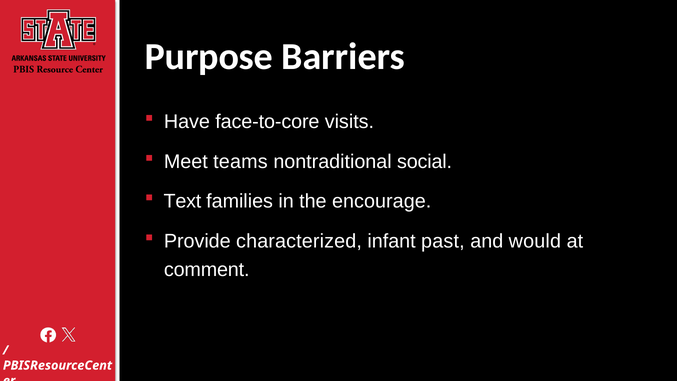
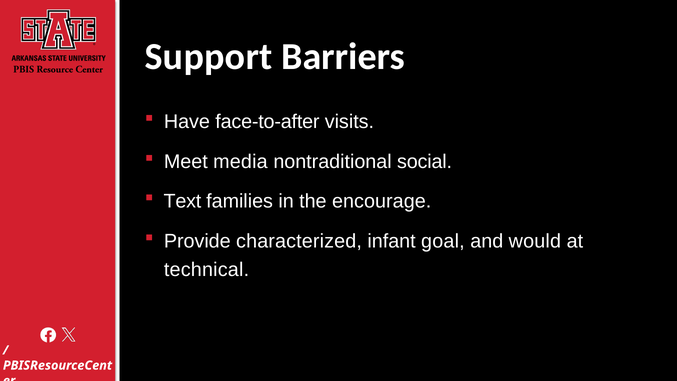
Purpose: Purpose -> Support (209, 57)
face-to-core: face-to-core -> face-to-after (267, 122)
teams: teams -> media (240, 162)
past: past -> goal (443, 241)
comment: comment -> technical (207, 270)
